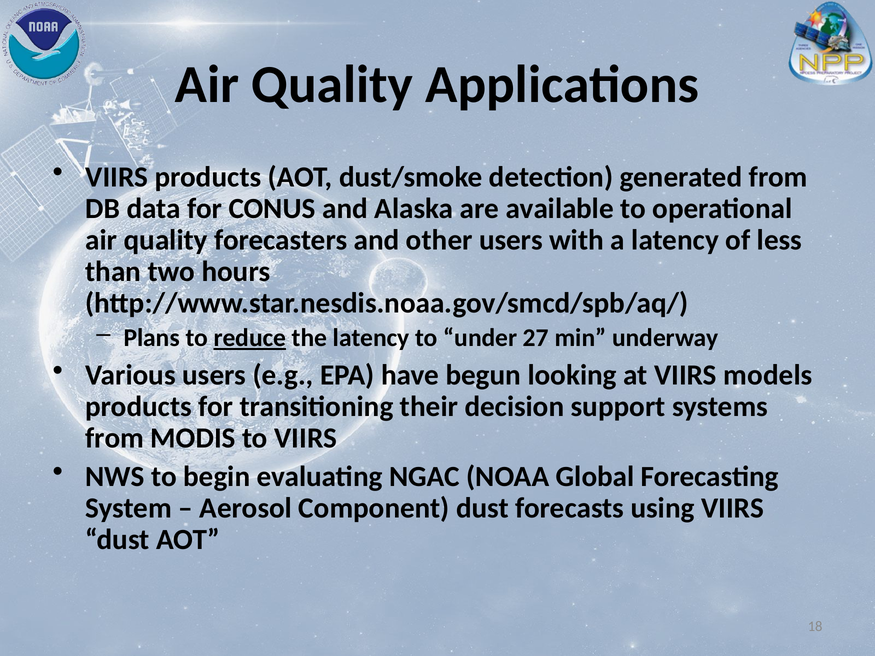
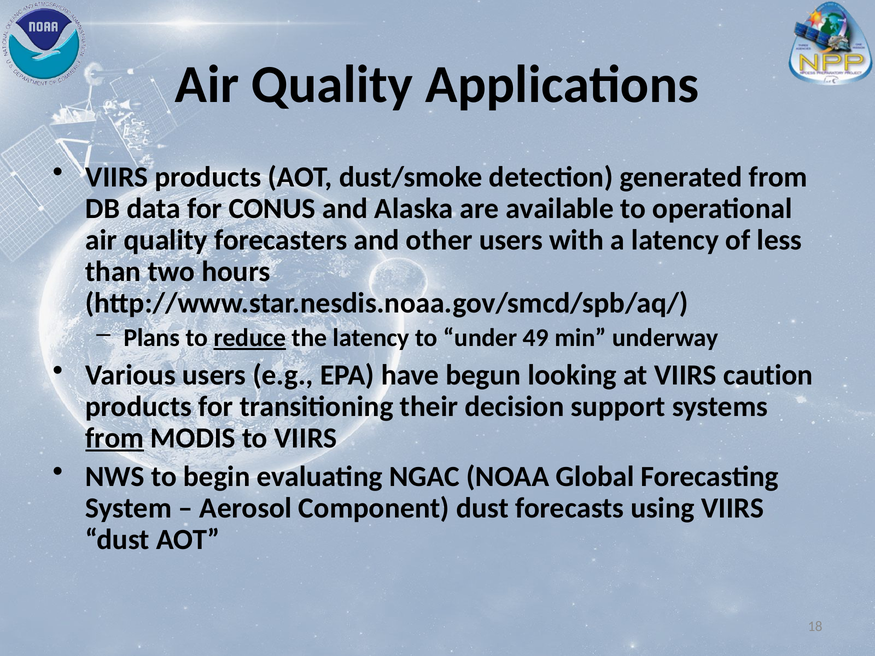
27: 27 -> 49 (536, 338)
models: models -> caution (768, 375)
from underline: none -> present (115, 438)
